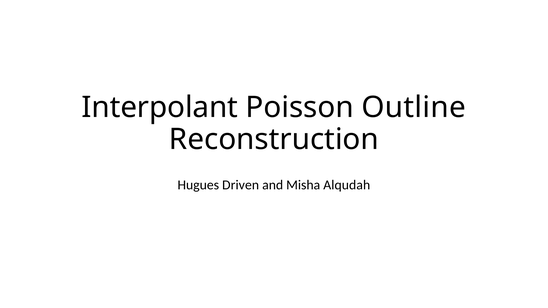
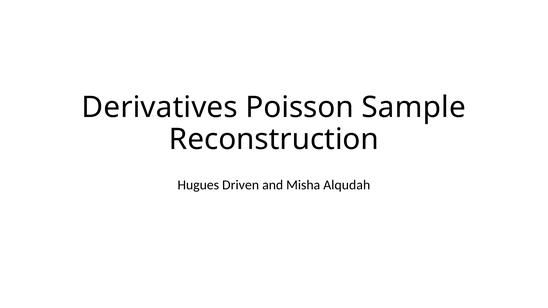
Interpolant: Interpolant -> Derivatives (160, 107)
Outline: Outline -> Sample (414, 107)
